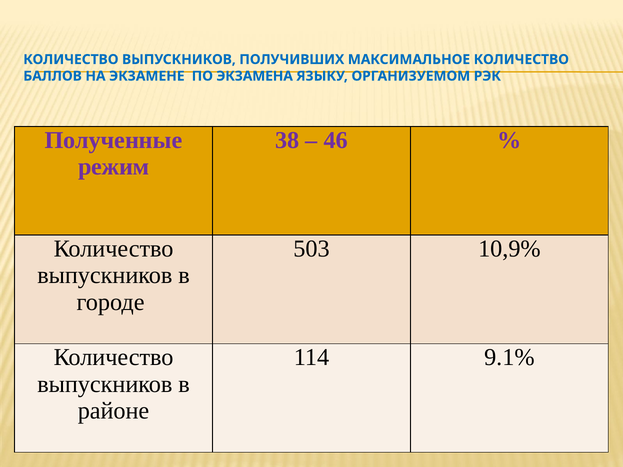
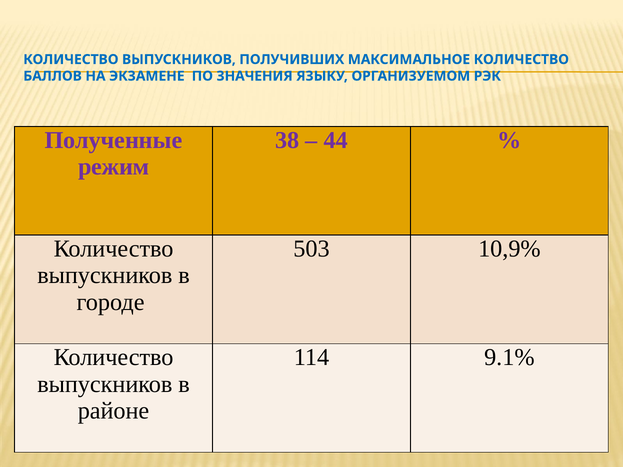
ЭКЗАМЕНА: ЭКЗАМЕНА -> ЗНАЧЕНИЯ (255, 76)
46: 46 -> 44 (336, 140)
